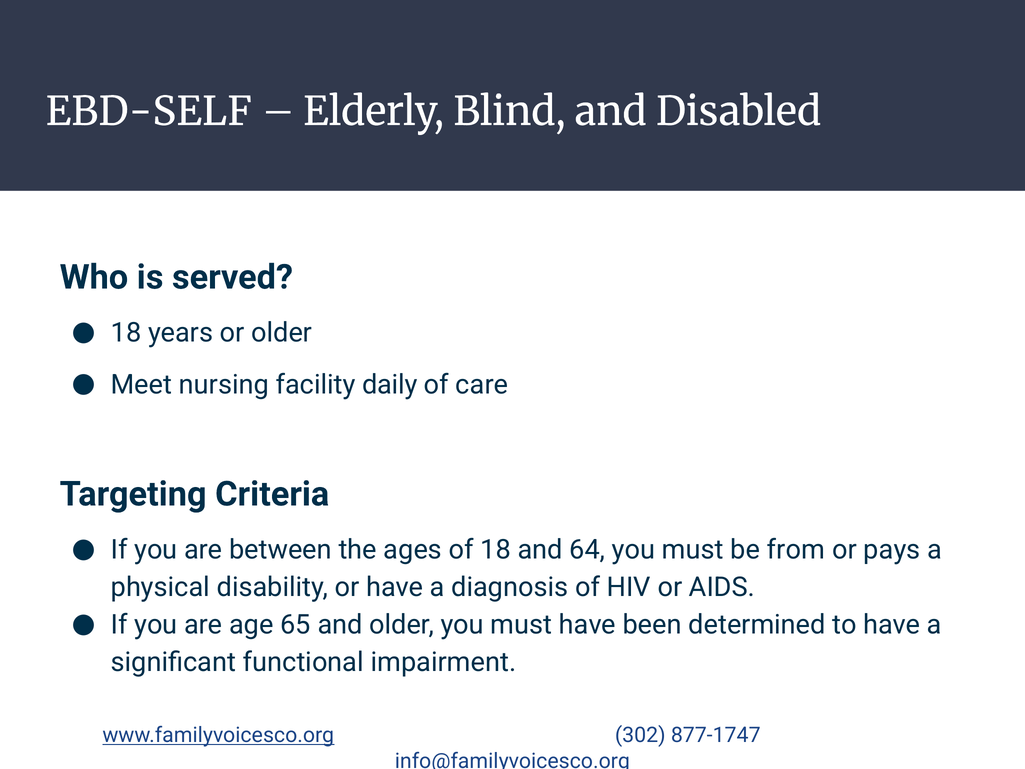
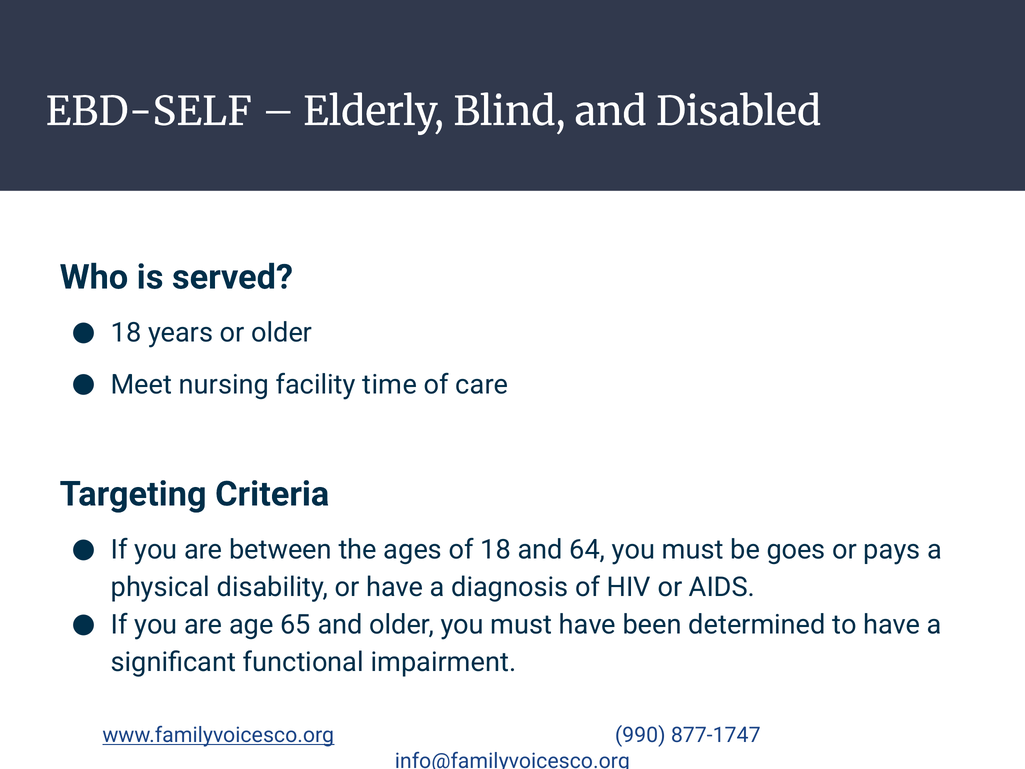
daily: daily -> time (390, 384)
from: from -> goes (796, 549)
302: 302 -> 990 (640, 735)
